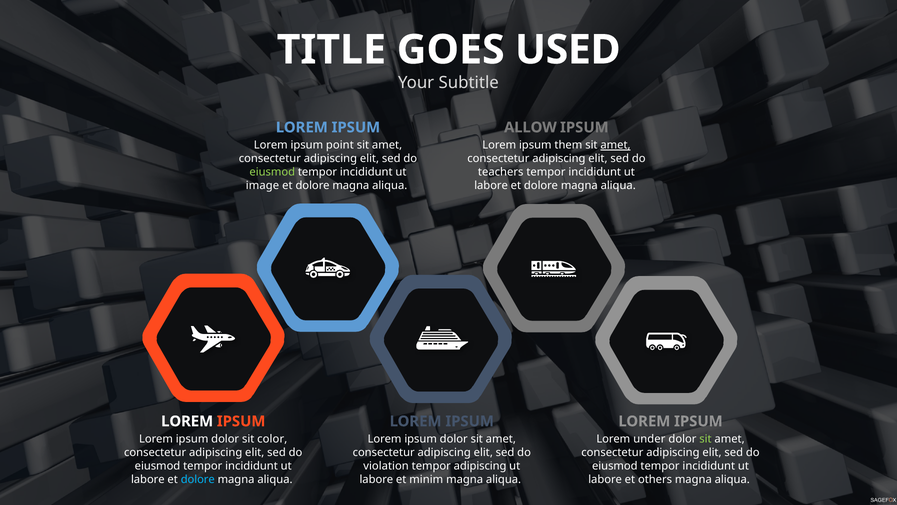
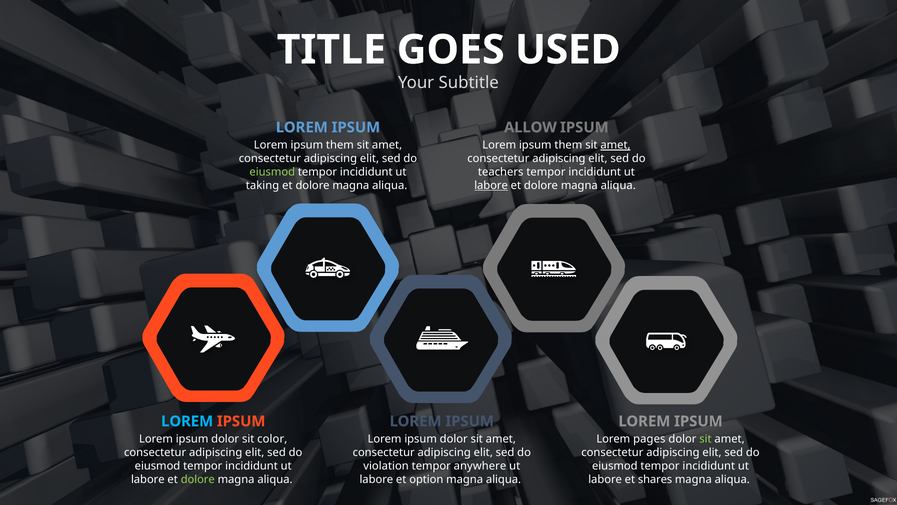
point: point -> them (340, 145)
image: image -> taking (263, 185)
labore underline: none -> present (491, 185)
LOREM colour: white -> light blue (187, 421)
under: under -> pages (649, 439)
tempor adipiscing: adipiscing -> anywhere (480, 466)
dolore colour: light blue -> light green (198, 479)
minim: minim -> option (426, 479)
others: others -> shares (655, 479)
